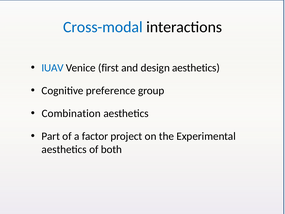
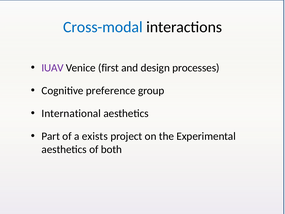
IUAV colour: blue -> purple (53, 68)
design aesthetics: aesthetics -> processes (196, 68)
Combination: Combination -> International (71, 113)
factor: factor -> exists (95, 136)
